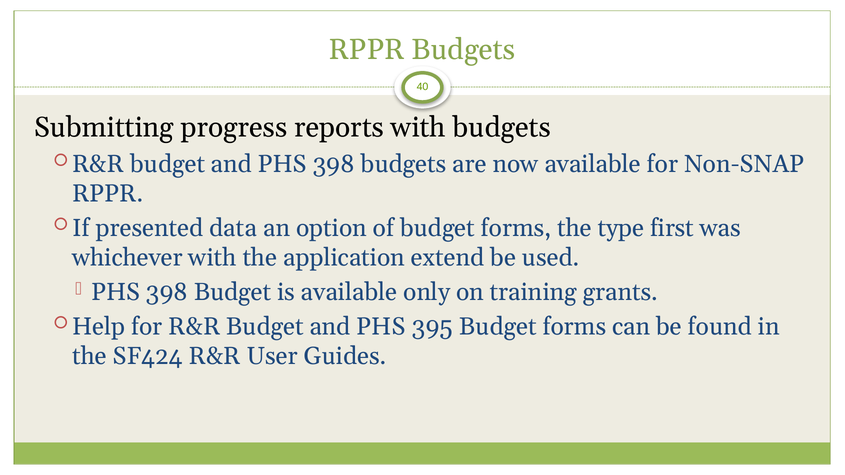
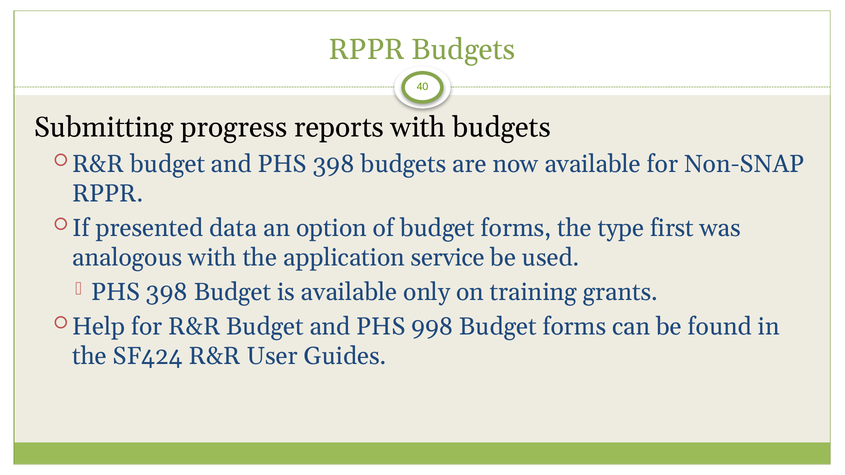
whichever: whichever -> analogous (127, 258)
extend: extend -> service (448, 258)
395: 395 -> 998 (432, 327)
